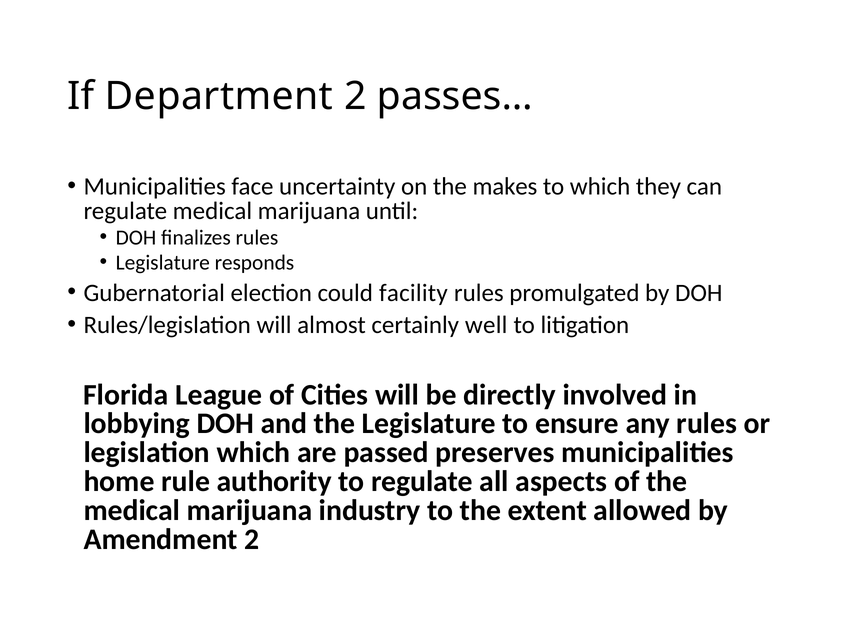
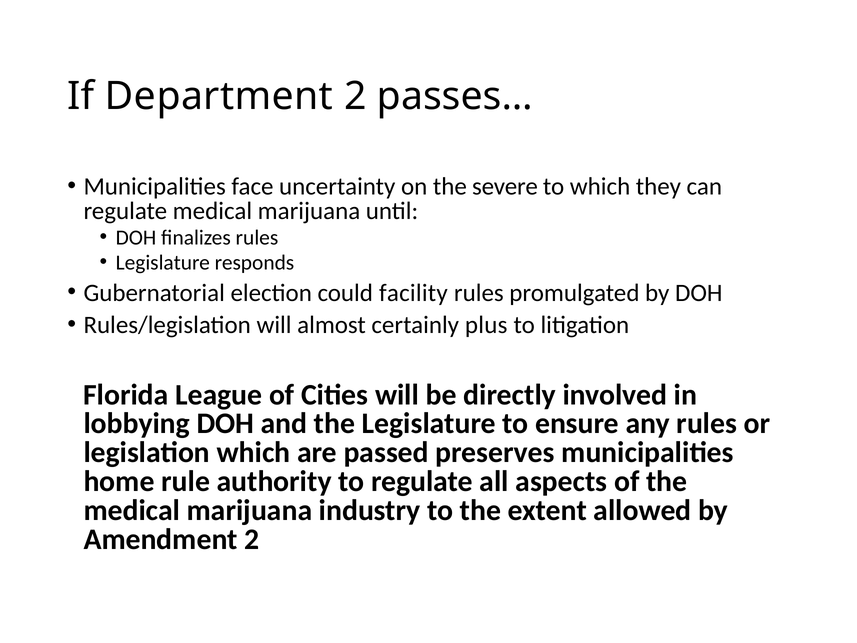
makes: makes -> severe (505, 187)
well: well -> plus (486, 325)
